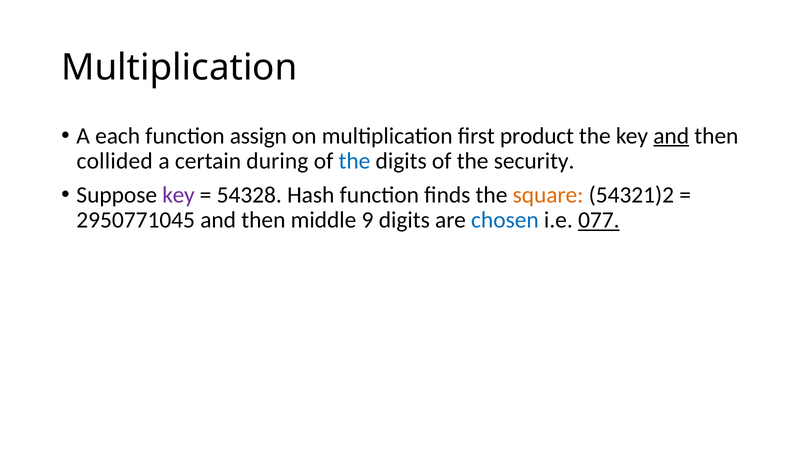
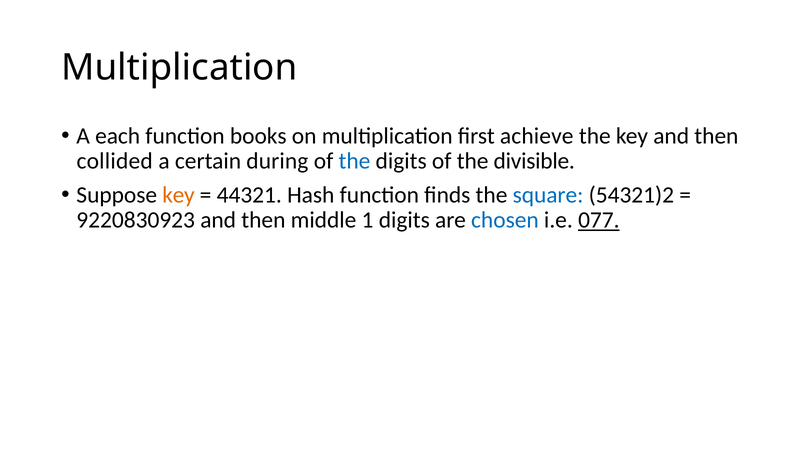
assign: assign -> books (258, 136)
product: product -> achieve (537, 136)
and underline: present -> none (671, 136)
security: security -> divisible (534, 161)
key colour: purple -> orange (178, 195)
54328: 54328 -> 44321 (249, 195)
square colour: orange -> blue (548, 195)
2950771045: 2950771045 -> 9220830923 (136, 220)
9: 9 -> 1 (368, 220)
